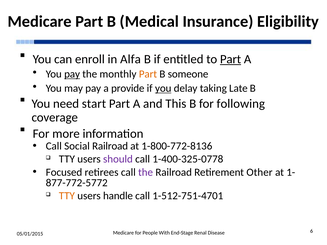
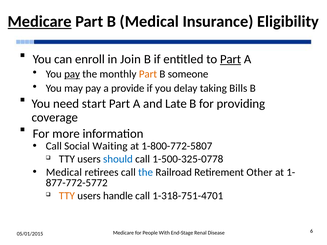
Medicare underline: none -> present (40, 22)
Alfa: Alfa -> Join (130, 59)
you underline: present -> none (163, 88)
Late: Late -> Bills (238, 88)
This: This -> Late (176, 104)
following: following -> providing (241, 104)
Social Railroad: Railroad -> Waiting (110, 146)
1-800-772-8136: 1-800-772-8136 -> 1-800-772-5807 (177, 146)
should colour: purple -> blue (118, 159)
1-400-325-0778: 1-400-325-0778 -> 1-500-325-0778 (188, 159)
Focused: Focused -> Medical (64, 172)
the colour: purple -> blue (146, 172)
1-512-751-4701: 1-512-751-4701 -> 1-318-751-4701 (188, 196)
